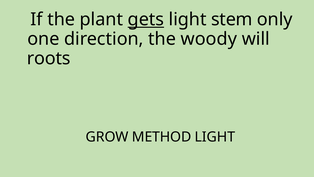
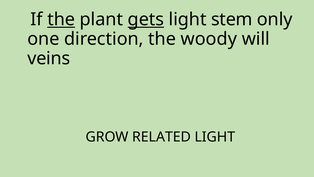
the underline: none -> present (61, 19)
roots: roots -> veins (49, 58)
METHOD: METHOD -> RELATED (162, 137)
